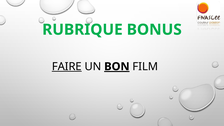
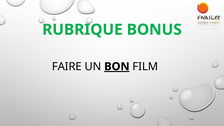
FAIRE underline: present -> none (67, 67)
